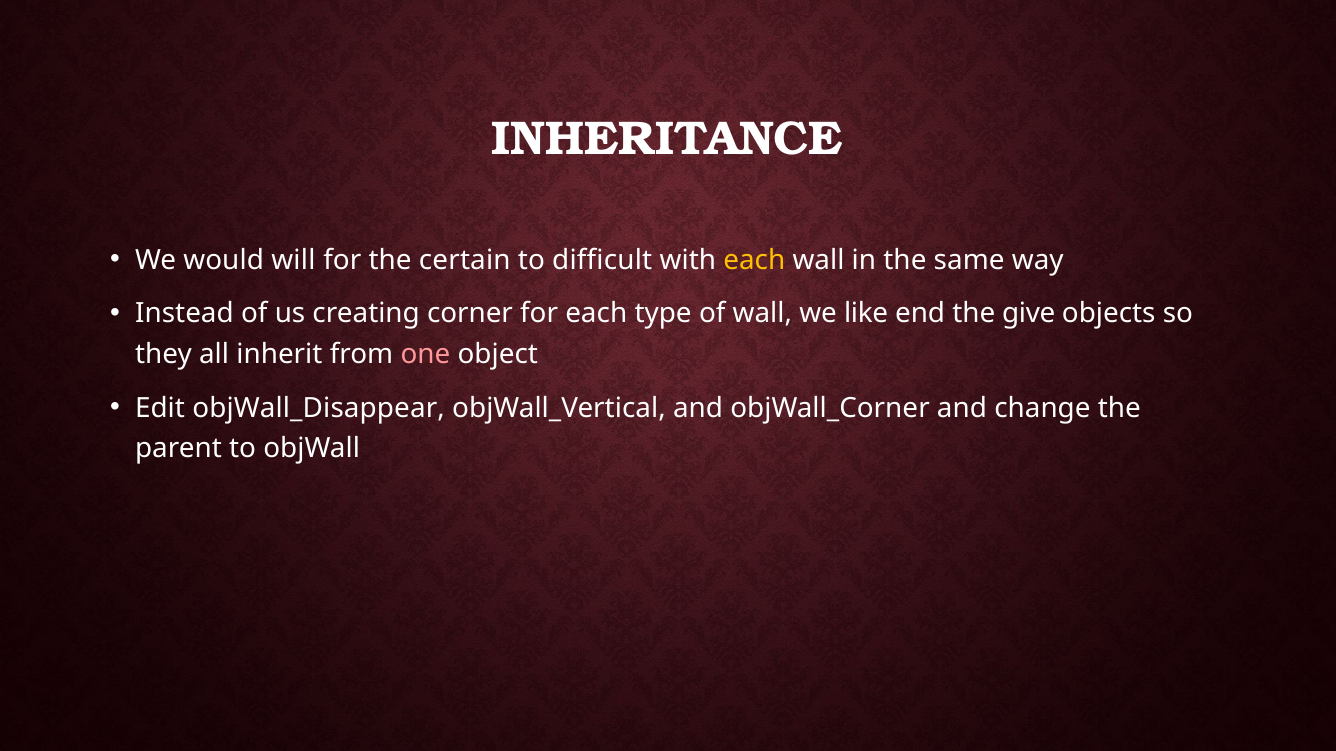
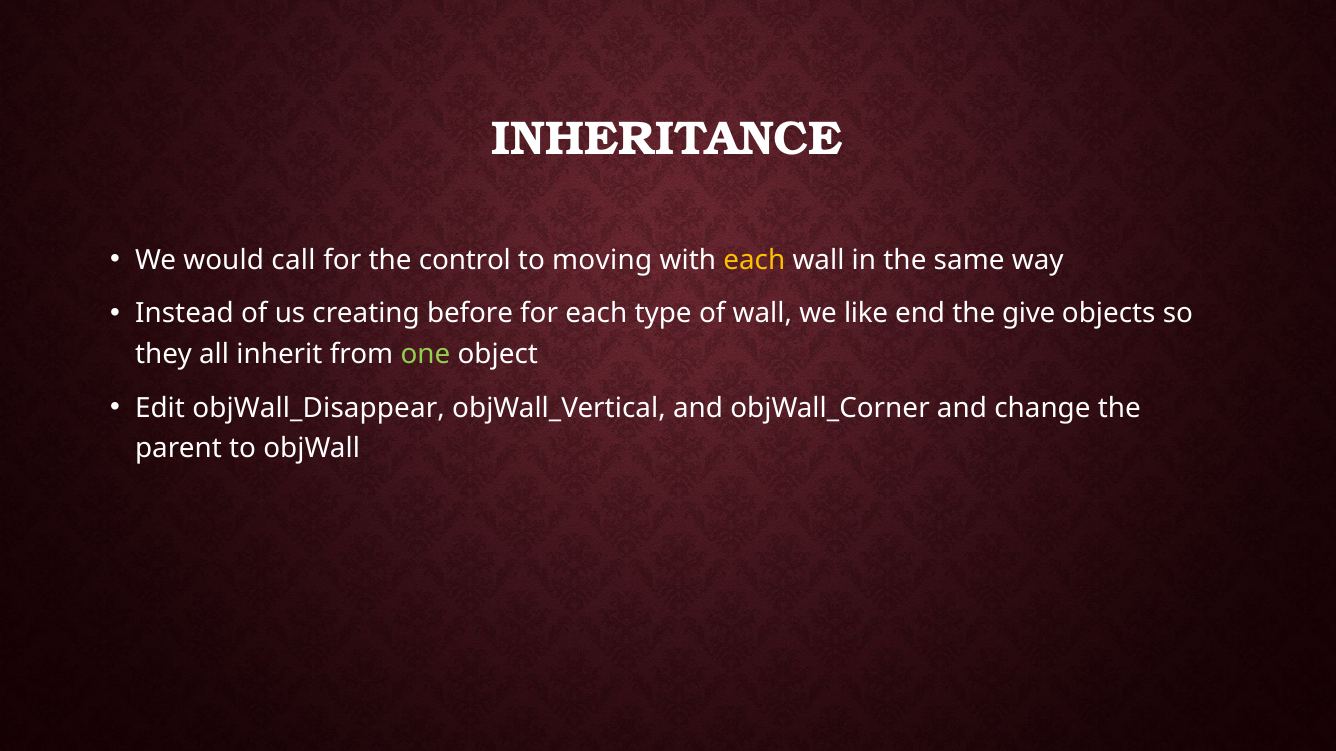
will: will -> call (293, 260)
certain: certain -> control (465, 260)
difficult: difficult -> moving (602, 260)
corner: corner -> before (470, 314)
one colour: pink -> light green (425, 354)
